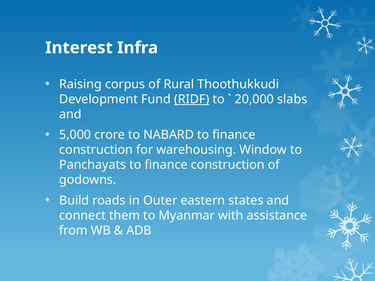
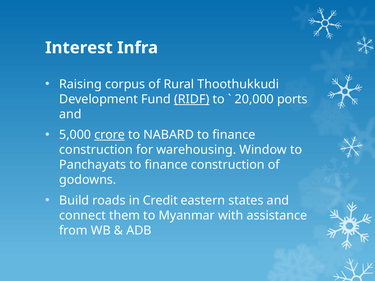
slabs: slabs -> ports (292, 99)
crore underline: none -> present (110, 135)
Outer: Outer -> Credit (160, 201)
